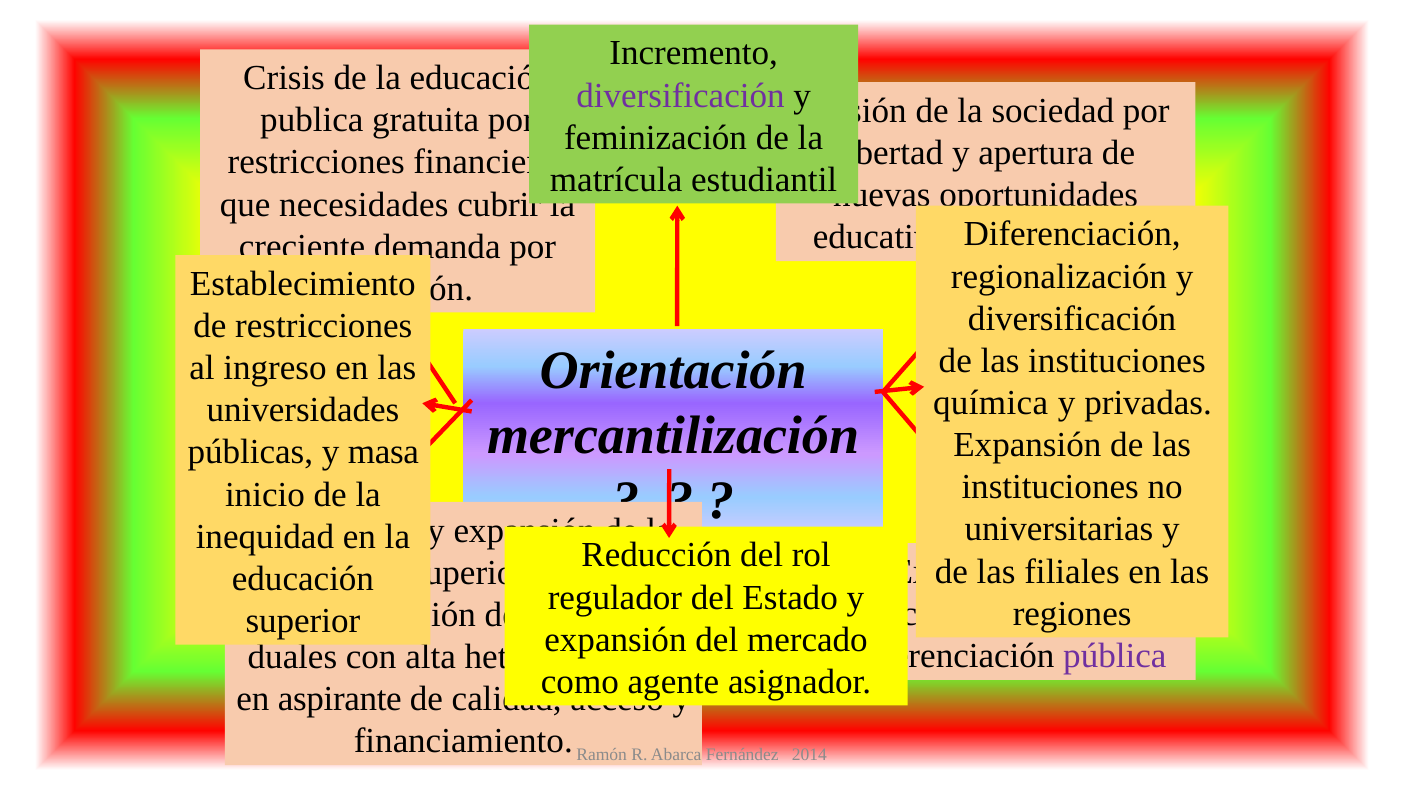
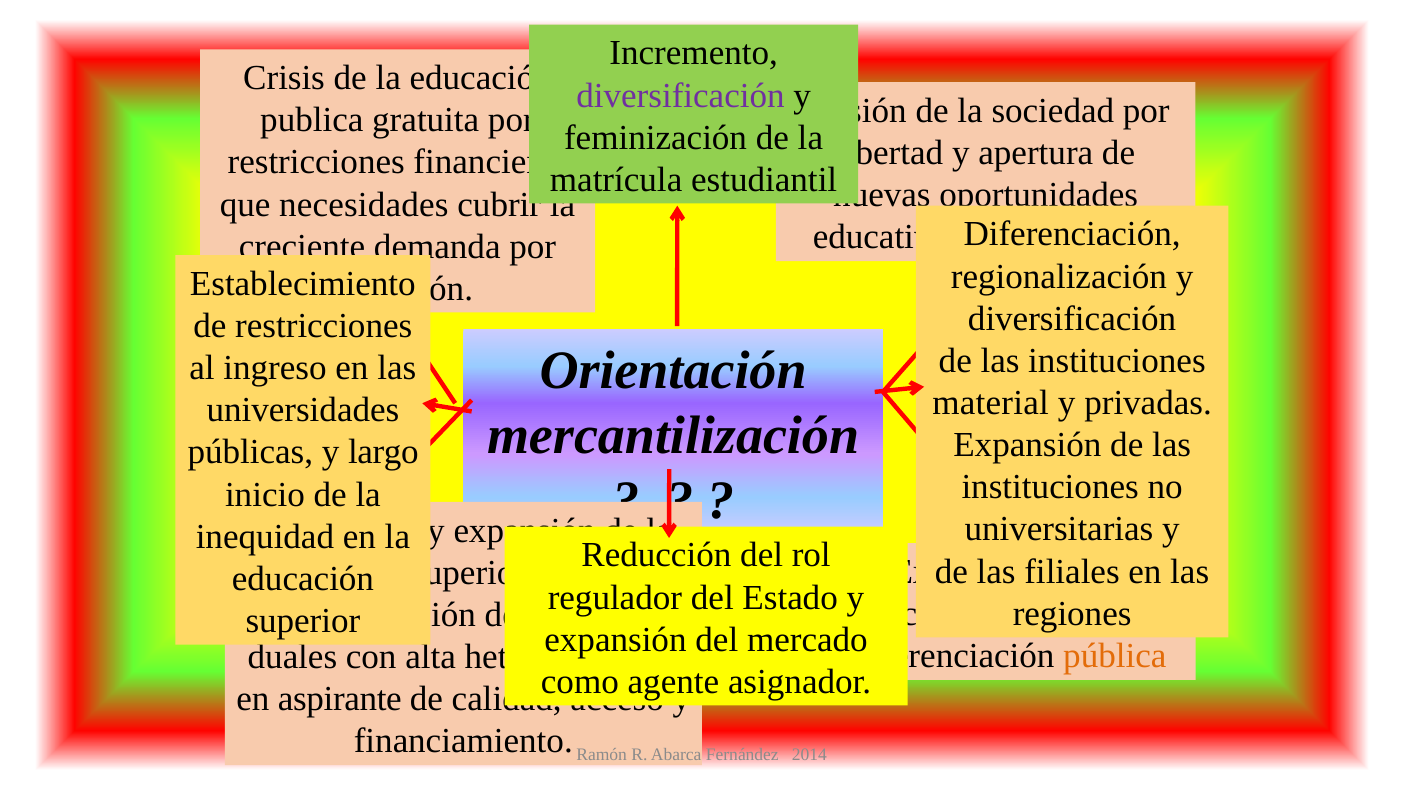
química: química -> material (991, 403)
masa: masa -> largo (383, 452)
pública colour: purple -> orange (1115, 656)
